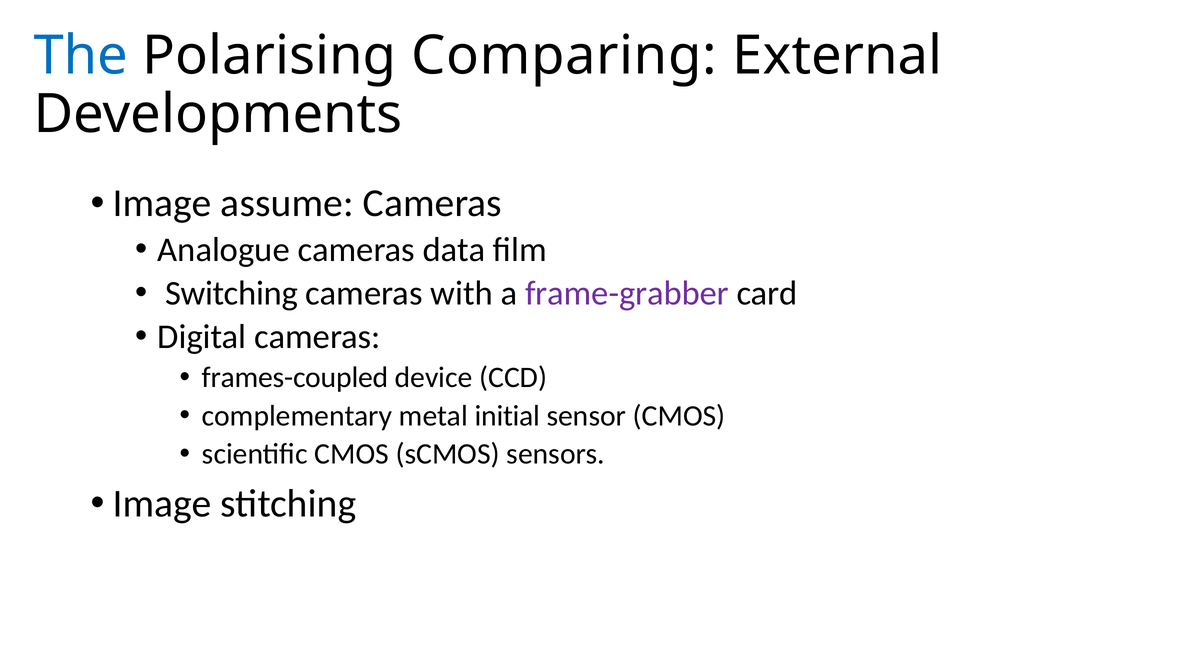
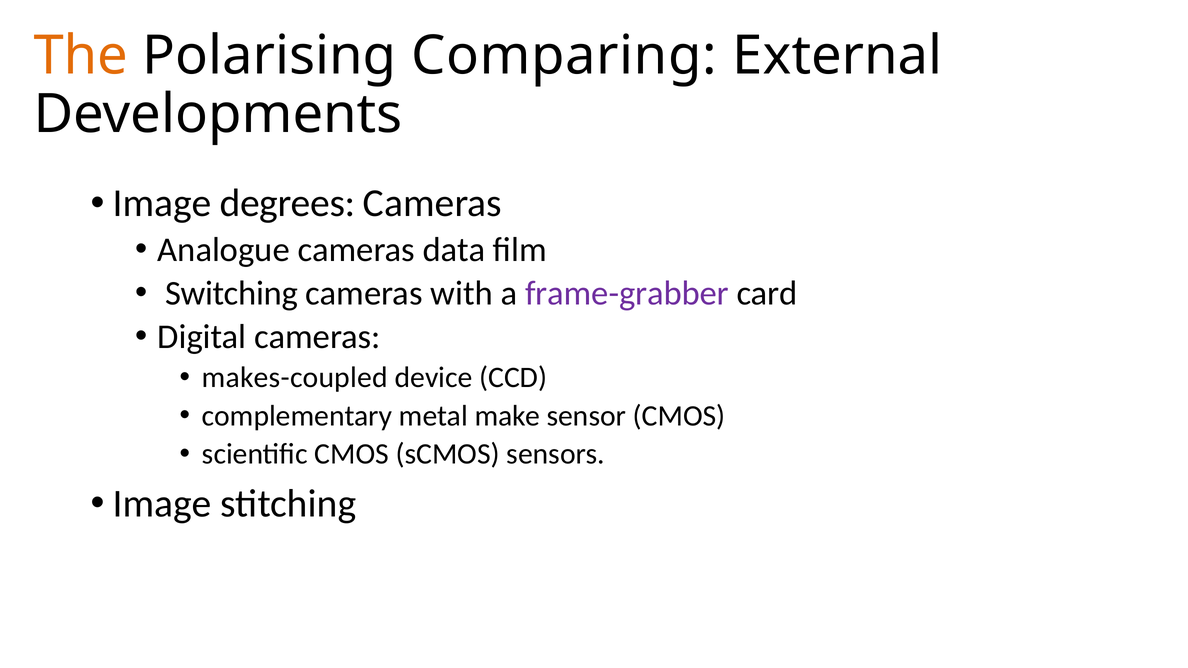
The colour: blue -> orange (81, 56)
assume: assume -> degrees (287, 204)
frames-coupled: frames-coupled -> makes-coupled (295, 378)
initial: initial -> make (507, 416)
